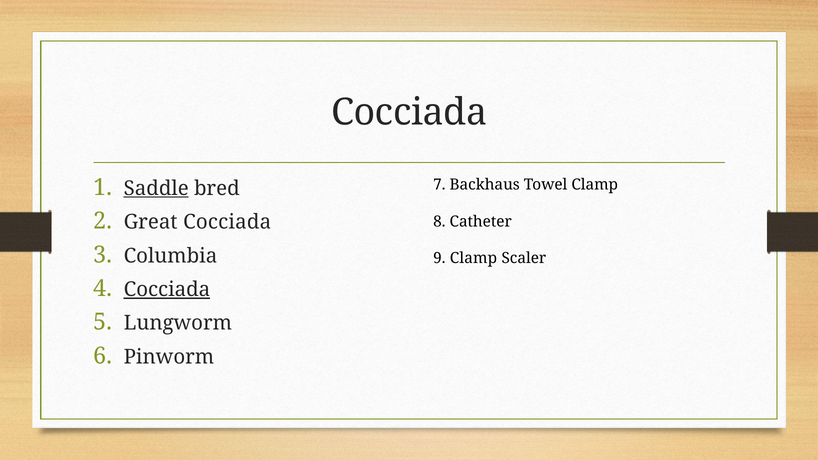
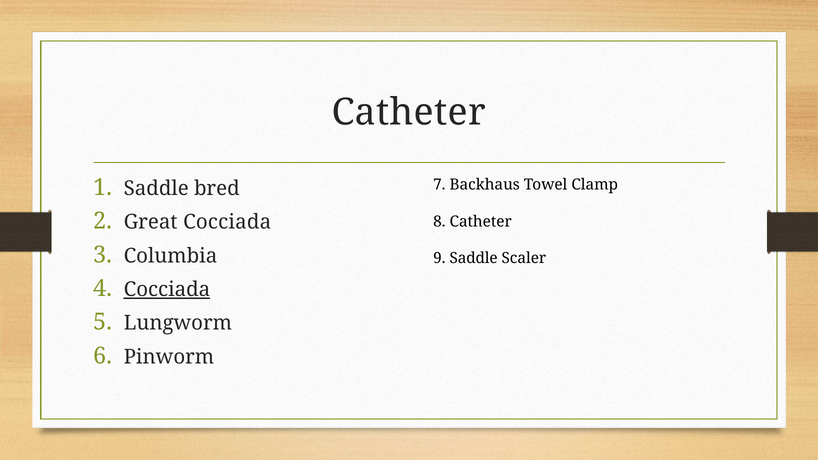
Cocciada: Cocciada -> Catheter (409, 112)
Saddle underline: present -> none (156, 188)
9 Clamp: Clamp -> Saddle (474, 258)
